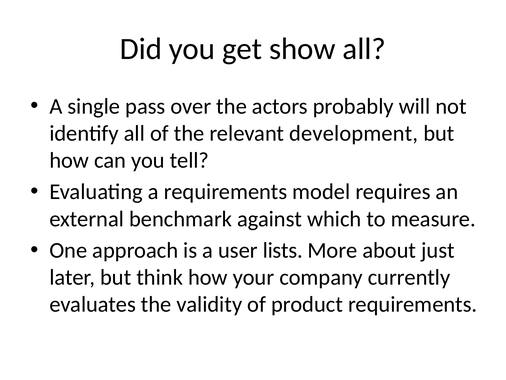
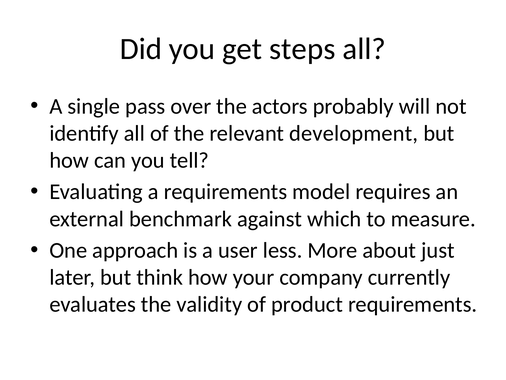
show: show -> steps (302, 49)
lists: lists -> less (283, 250)
